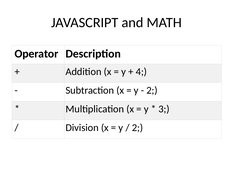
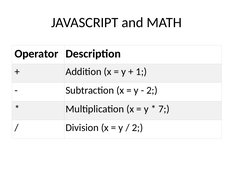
4: 4 -> 1 (141, 72)
3: 3 -> 7 (164, 109)
